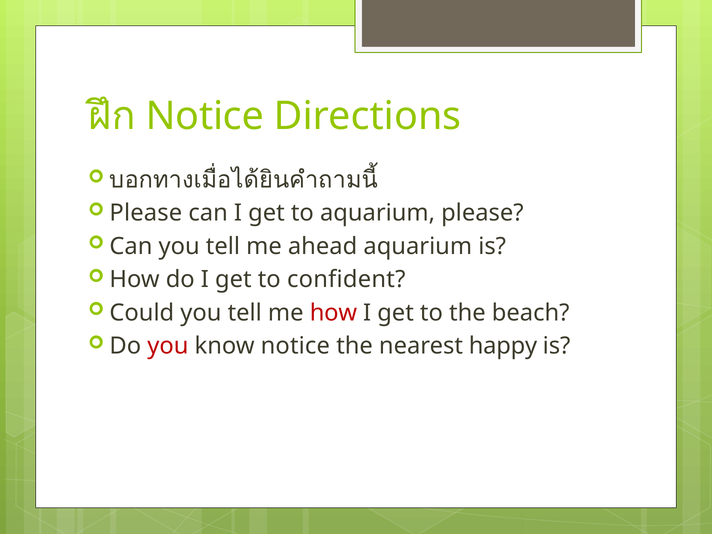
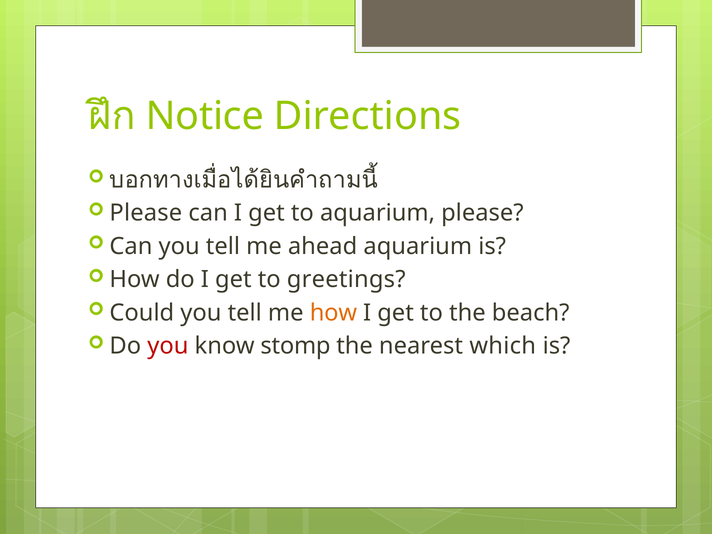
confident: confident -> greetings (346, 280)
how colour: red -> orange (333, 313)
know notice: notice -> stomp (295, 346)
happy: happy -> which (503, 346)
